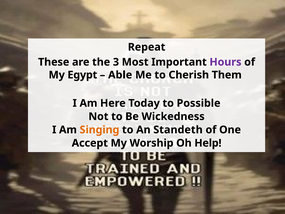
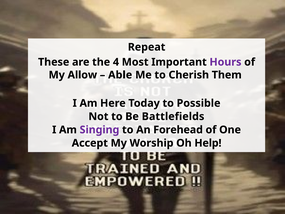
3: 3 -> 4 (116, 62)
Egypt: Egypt -> Allow (82, 75)
Wickedness: Wickedness -> Battlefields (173, 116)
Singing colour: orange -> purple (99, 130)
Standeth: Standeth -> Forehead (178, 130)
